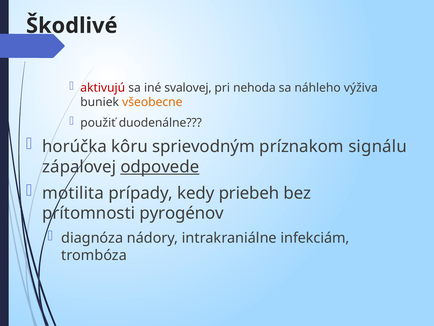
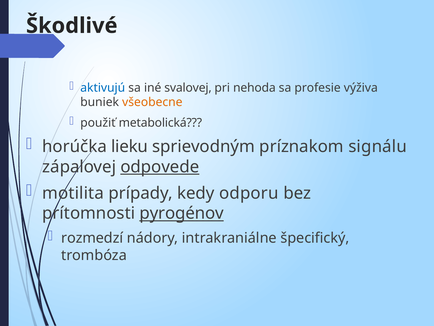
aktivujú colour: red -> blue (103, 88)
náhleho: náhleho -> profesie (318, 88)
duodenálne: duodenálne -> metabolická (160, 123)
kôru: kôru -> lieku (130, 146)
priebeh: priebeh -> odporu (249, 193)
pyrogénov underline: none -> present (182, 213)
diagnóza: diagnóza -> rozmedzí (92, 238)
infekciám: infekciám -> špecifický (315, 238)
